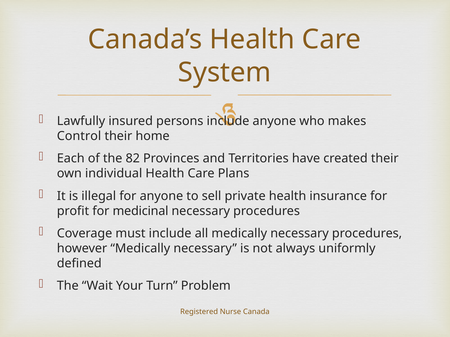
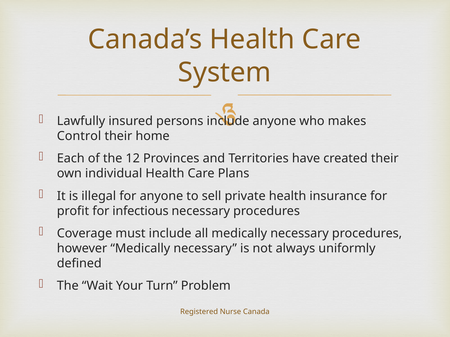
82: 82 -> 12 (133, 159)
medicinal: medicinal -> infectious (141, 211)
